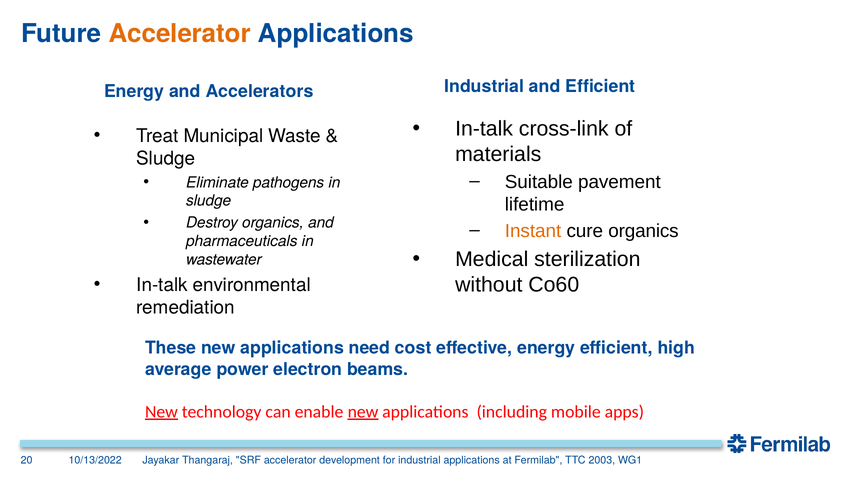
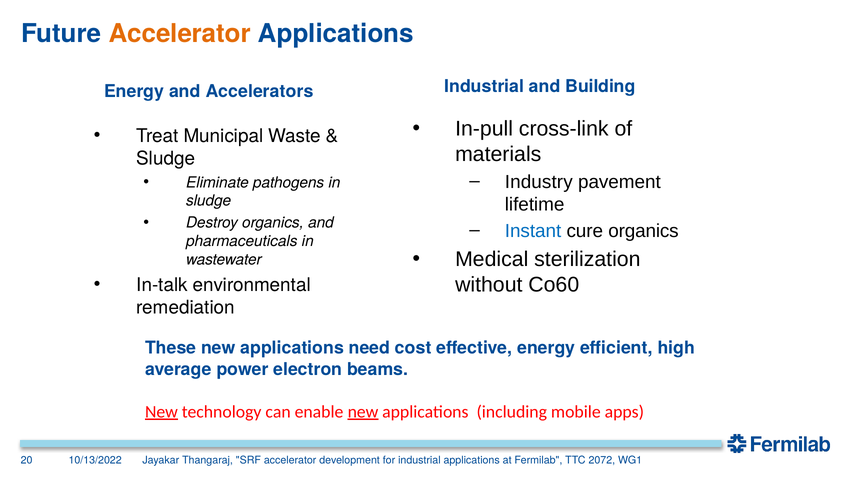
and Efficient: Efficient -> Building (600, 87)
In-talk: In-talk -> In-pull (484, 129)
Suitable: Suitable -> Industry (539, 182)
Instant colour: orange -> blue (533, 231)
2003: 2003 -> 2072 (602, 461)
